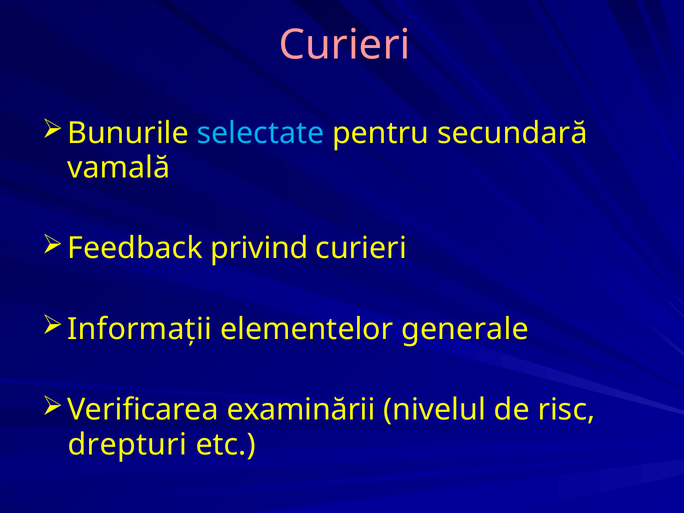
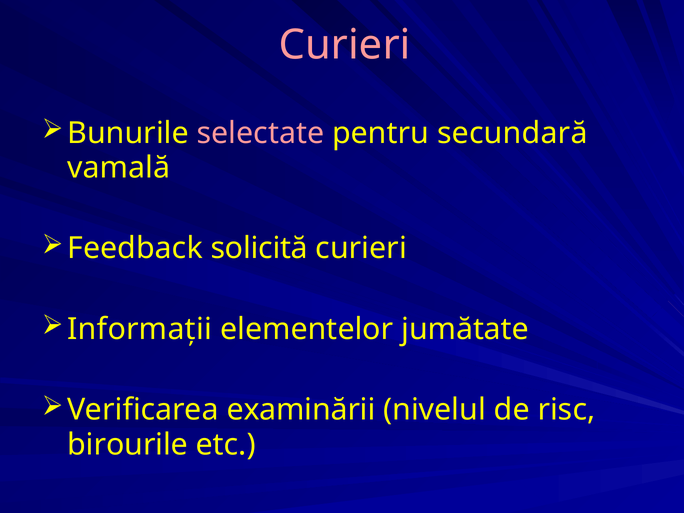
selectate colour: light blue -> pink (260, 133)
privind: privind -> solicită (259, 248)
generale: generale -> jumătate (465, 329)
drepturi: drepturi -> birourile (128, 445)
